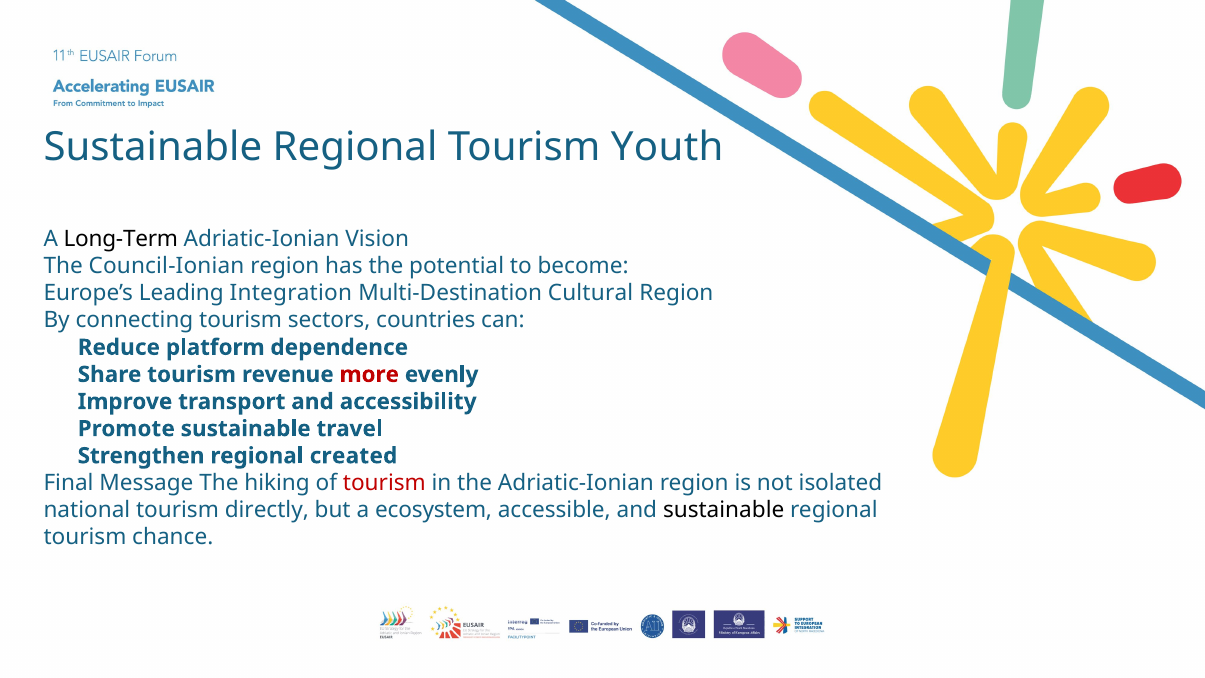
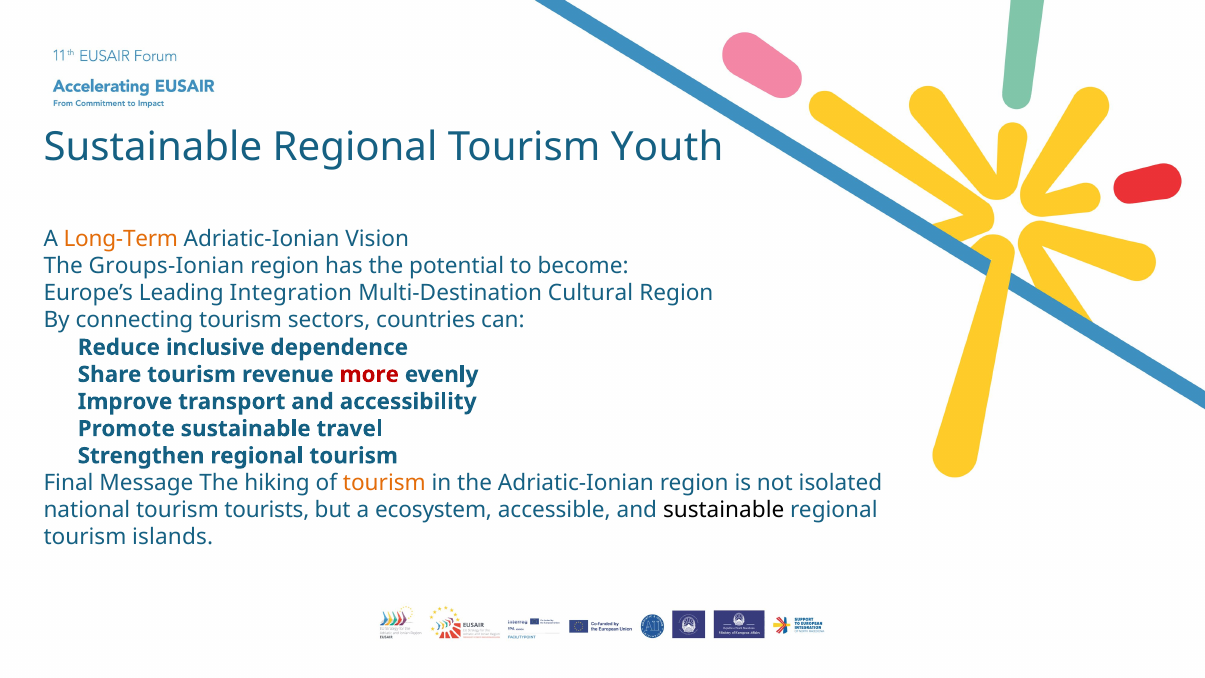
Long-Term colour: black -> orange (121, 239)
Council-Ionian: Council-Ionian -> Groups-Ionian (166, 266)
platform: platform -> inclusive (215, 347)
Strengthen regional created: created -> tourism (354, 456)
tourism colour: red -> orange (384, 483)
directly: directly -> tourists (267, 510)
chance: chance -> islands (173, 537)
